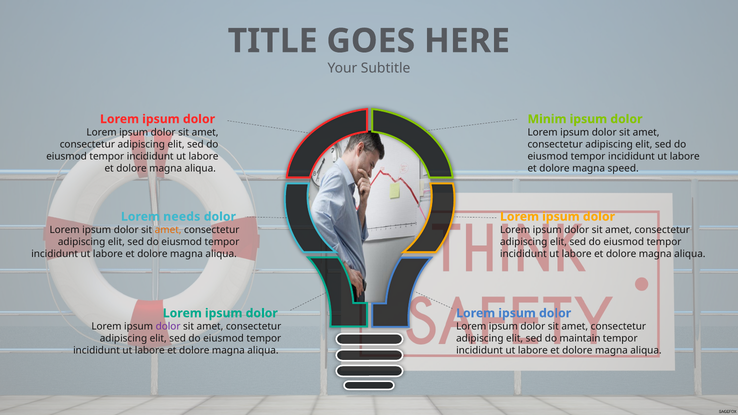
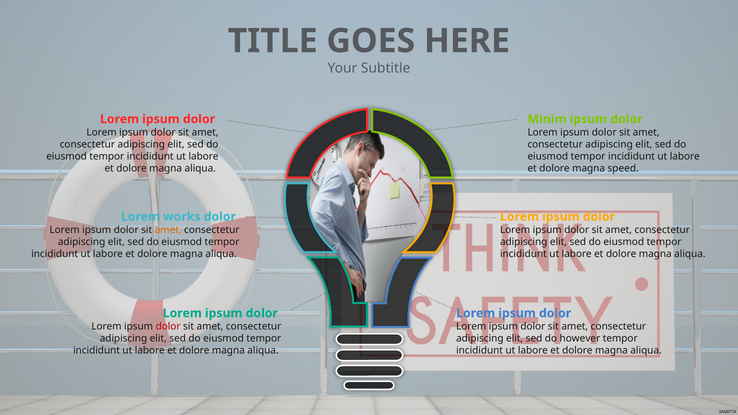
needs: needs -> works (182, 217)
dolor colour: purple -> red (168, 327)
maintain: maintain -> however (580, 339)
